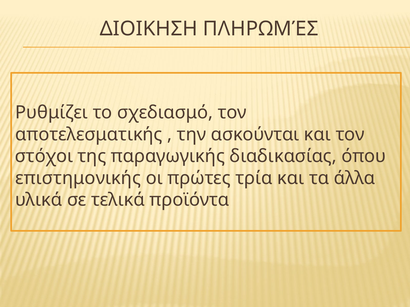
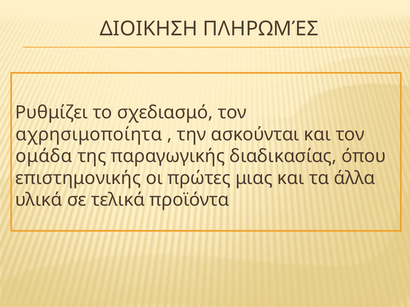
αποτελεσματικής: αποτελεσματικής -> αχρησιμοποίητα (89, 135)
στόχοι: στόχοι -> ομάδα (44, 157)
τρία: τρία -> μιας (254, 178)
